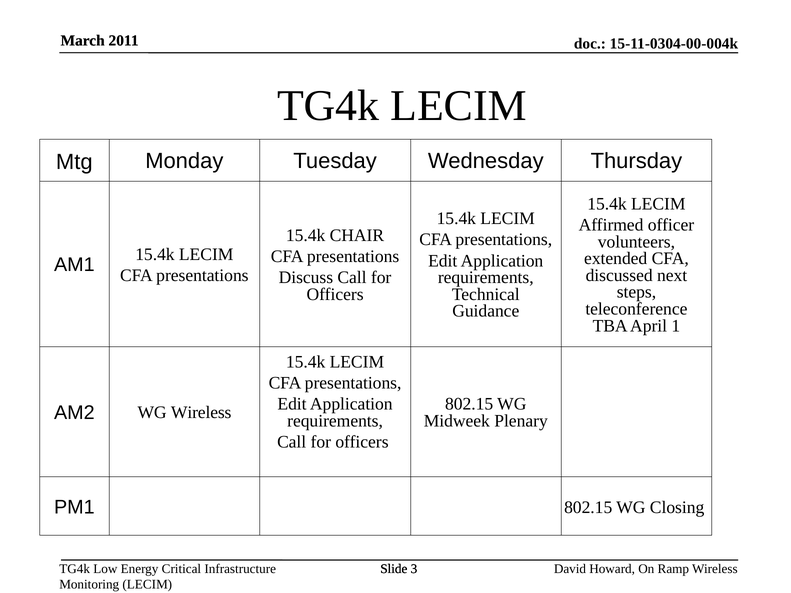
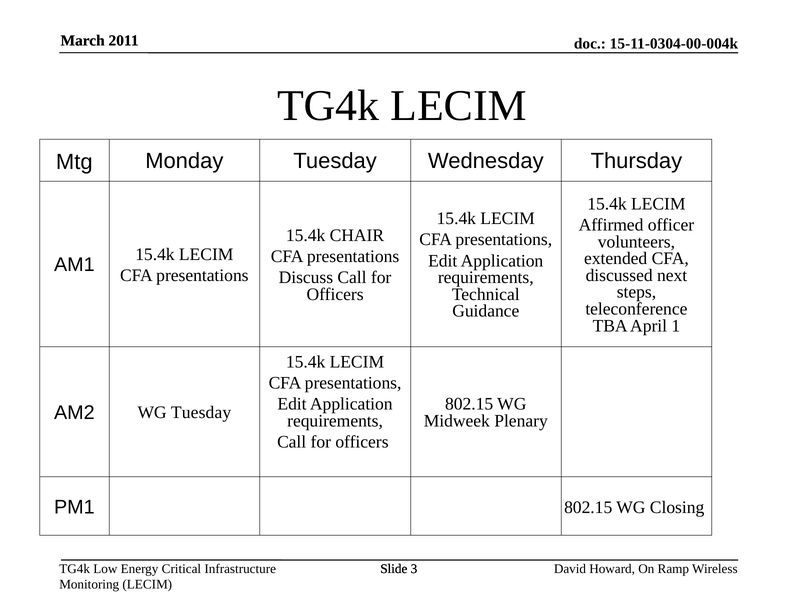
WG Wireless: Wireless -> Tuesday (201, 413)
